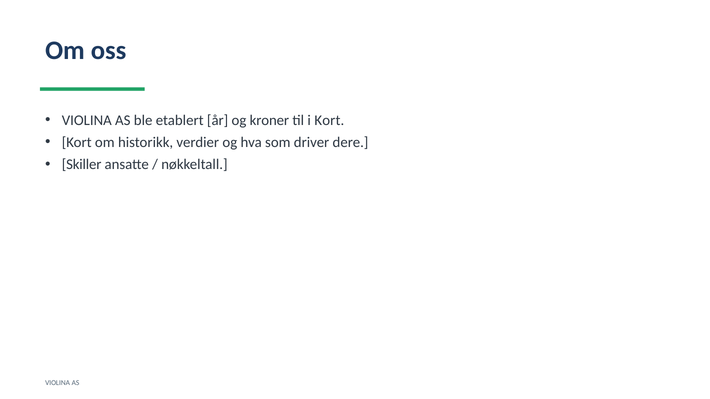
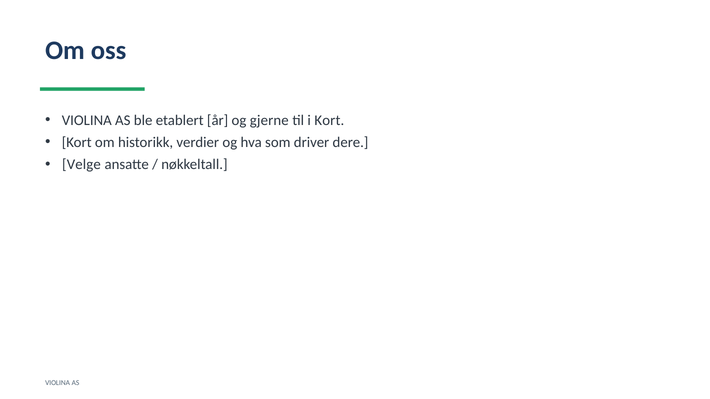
kroner: kroner -> gjerne (269, 120)
Skiller: Skiller -> Velge (81, 165)
